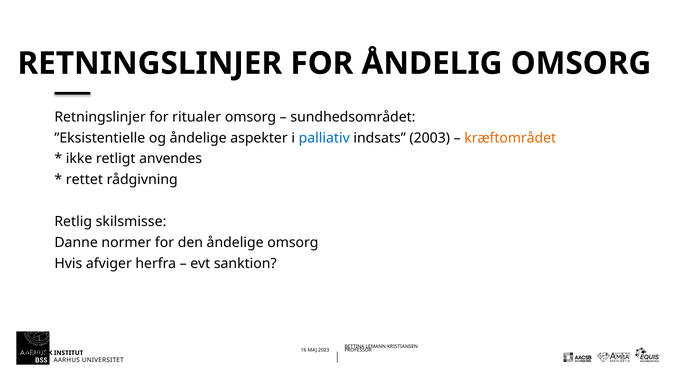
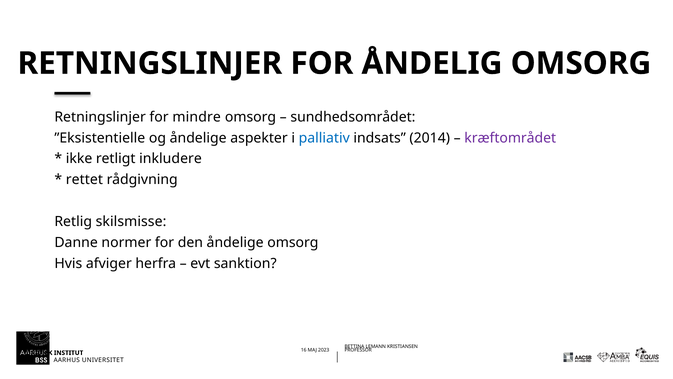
ritualer: ritualer -> mindre (197, 117)
2003: 2003 -> 2014 (430, 138)
kræftområdet colour: orange -> purple (510, 138)
anvendes: anvendes -> inkludere (171, 159)
